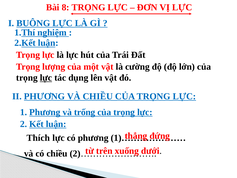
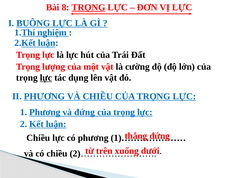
TRỌNG underline: none -> present (89, 7)
và trống: trống -> đứng (85, 112)
Thích: Thích -> Chiều (38, 138)
